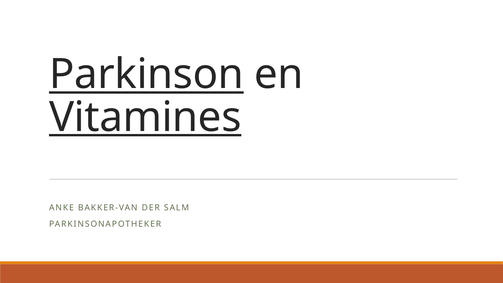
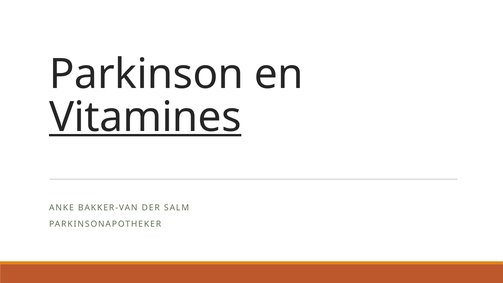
Parkinson underline: present -> none (146, 74)
